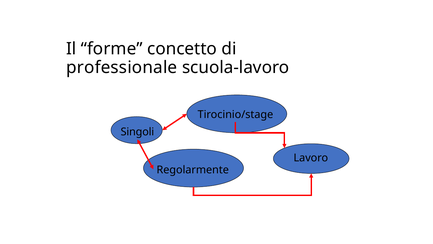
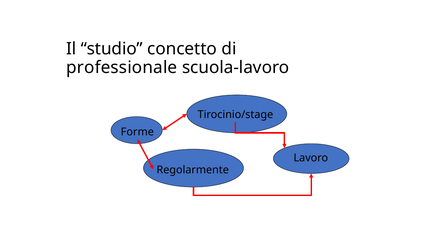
forme: forme -> studio (112, 49)
Singoli: Singoli -> Forme (137, 132)
